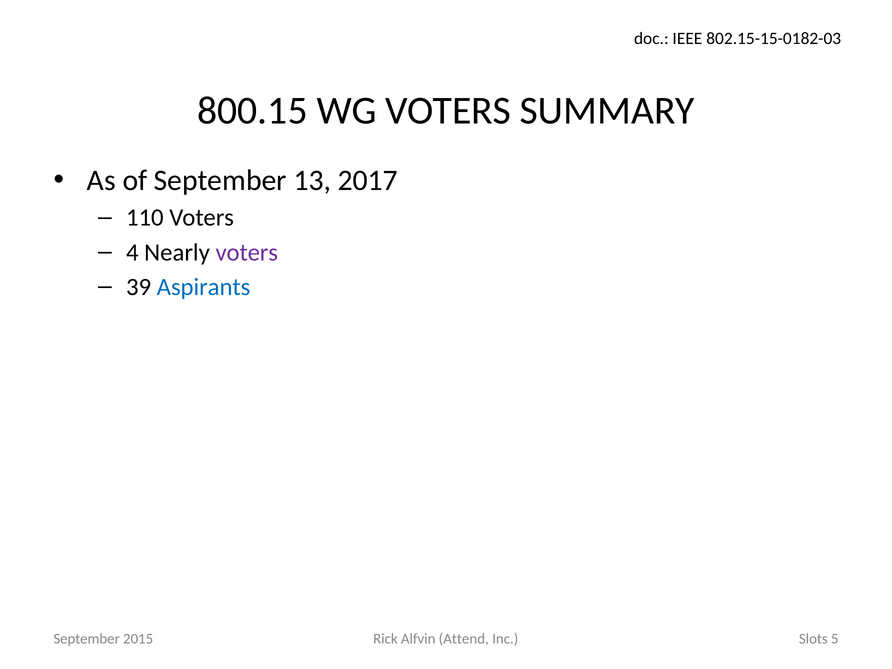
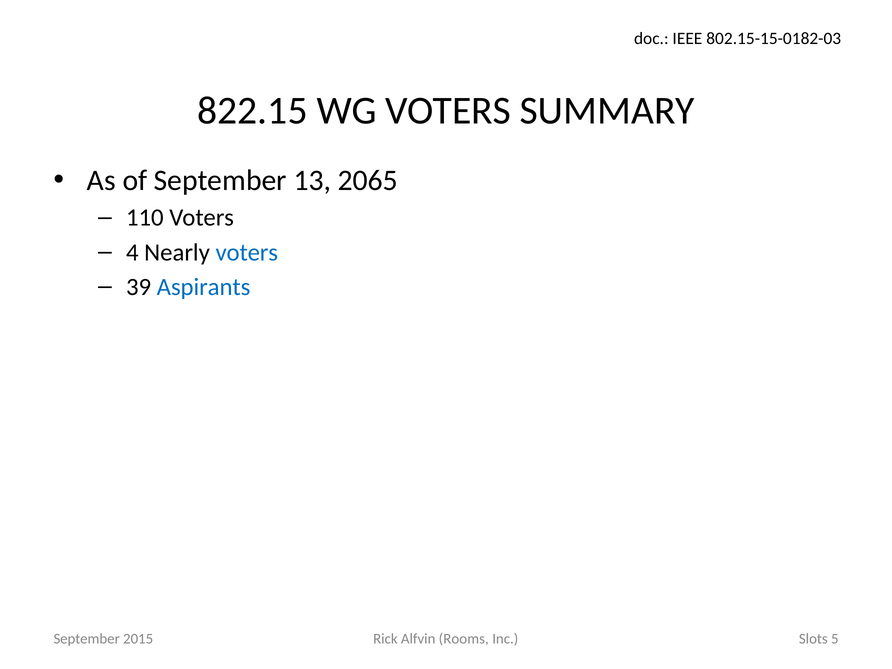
800.15: 800.15 -> 822.15 (252, 111)
2017: 2017 -> 2065 (368, 180)
voters colour: purple -> blue (247, 253)
Attend: Attend -> Rooms (464, 639)
